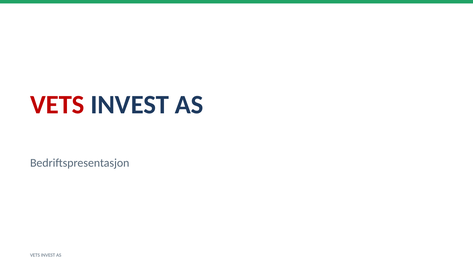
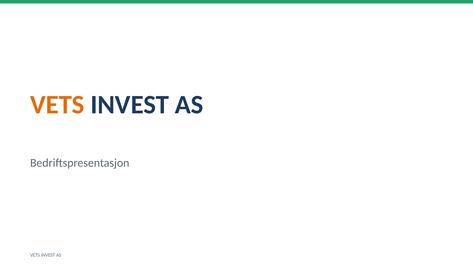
VETS colour: red -> orange (57, 105)
